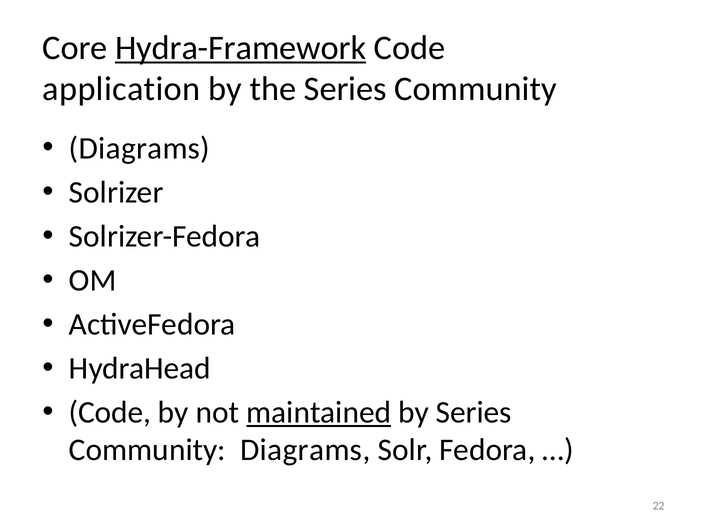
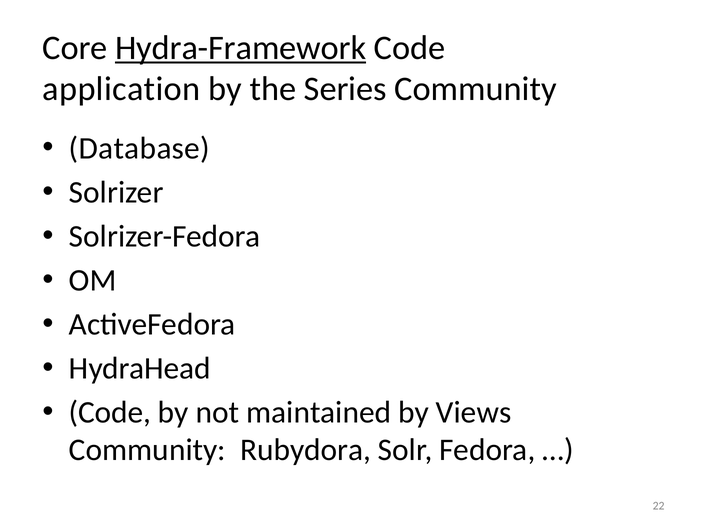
Diagrams: Diagrams -> Database (139, 148)
maintained underline: present -> none (319, 413)
by Series: Series -> Views (474, 413)
Community Diagrams: Diagrams -> Rubydora (306, 450)
